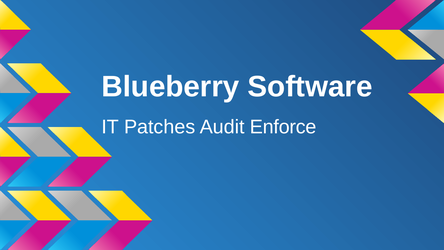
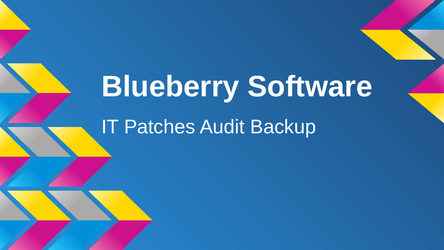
Enforce: Enforce -> Backup (283, 127)
